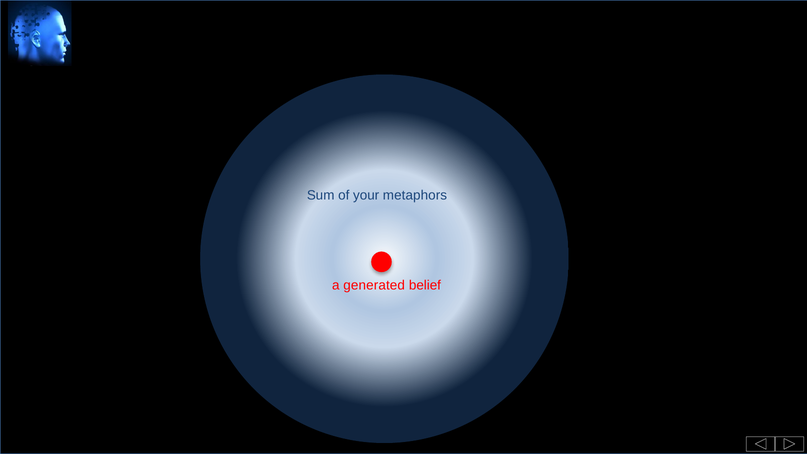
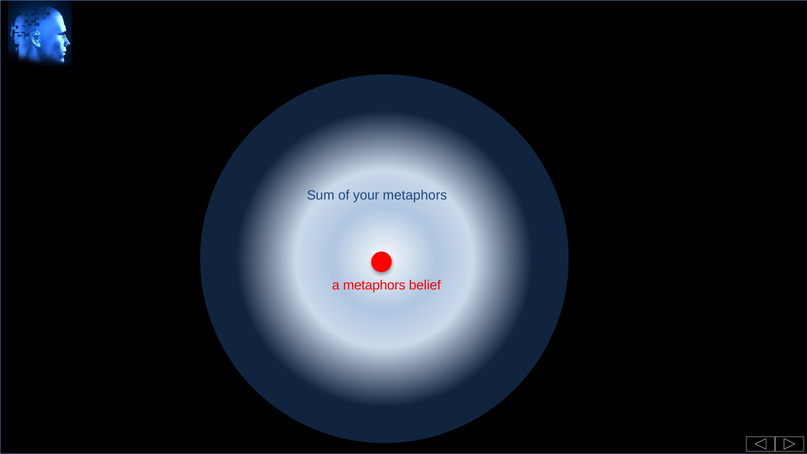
a generated: generated -> metaphors (374, 286)
